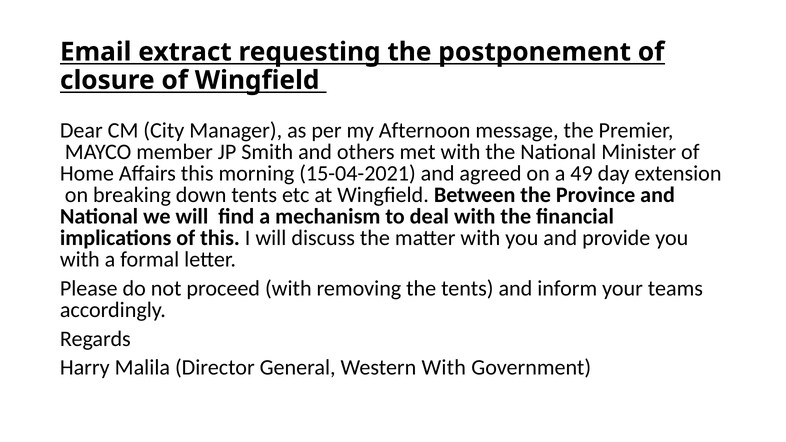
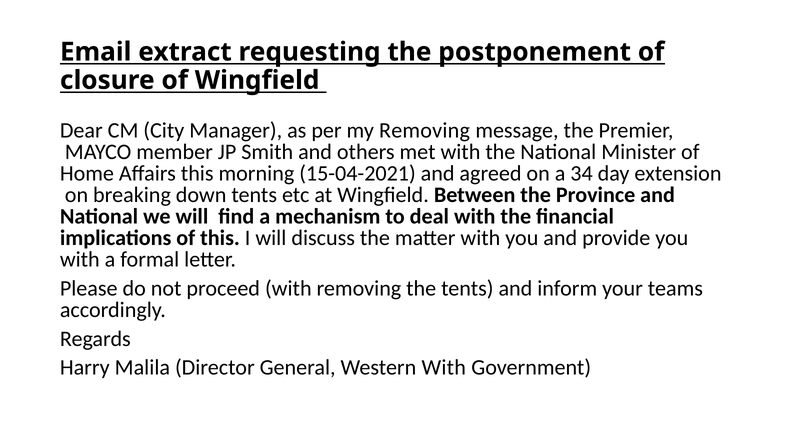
my Afternoon: Afternoon -> Removing (425, 131)
49: 49 -> 34 (582, 174)
